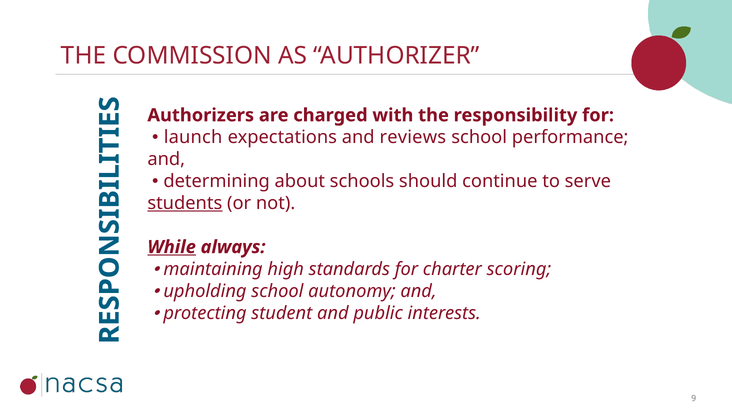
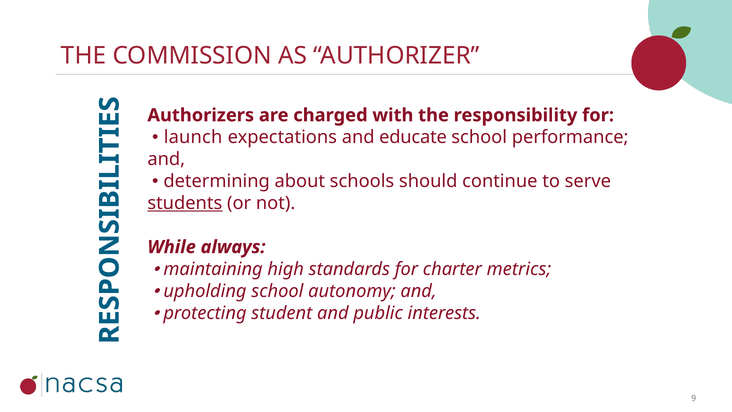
reviews: reviews -> educate (413, 137)
While underline: present -> none (172, 247)
scoring: scoring -> metrics (519, 269)
